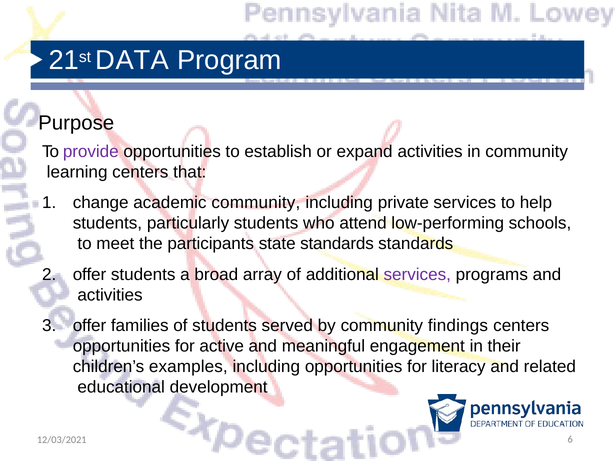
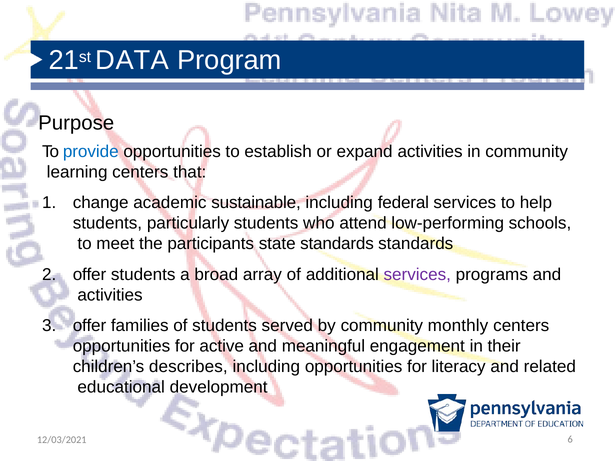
provide colour: purple -> blue (91, 152)
academic community: community -> sustainable (256, 203)
private: private -> federal (403, 203)
findings: findings -> monthly (458, 326)
examples: examples -> describes (188, 367)
